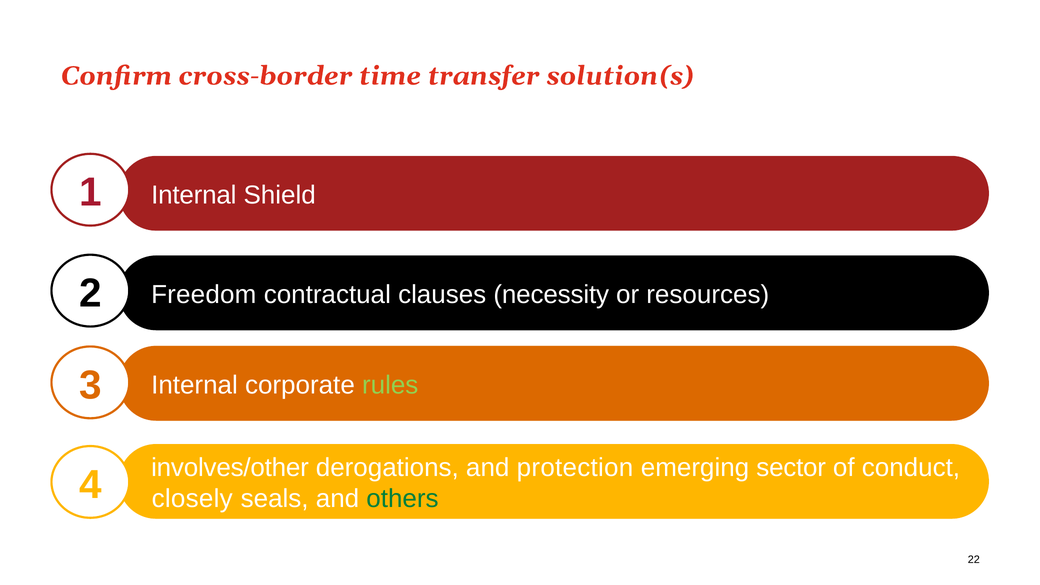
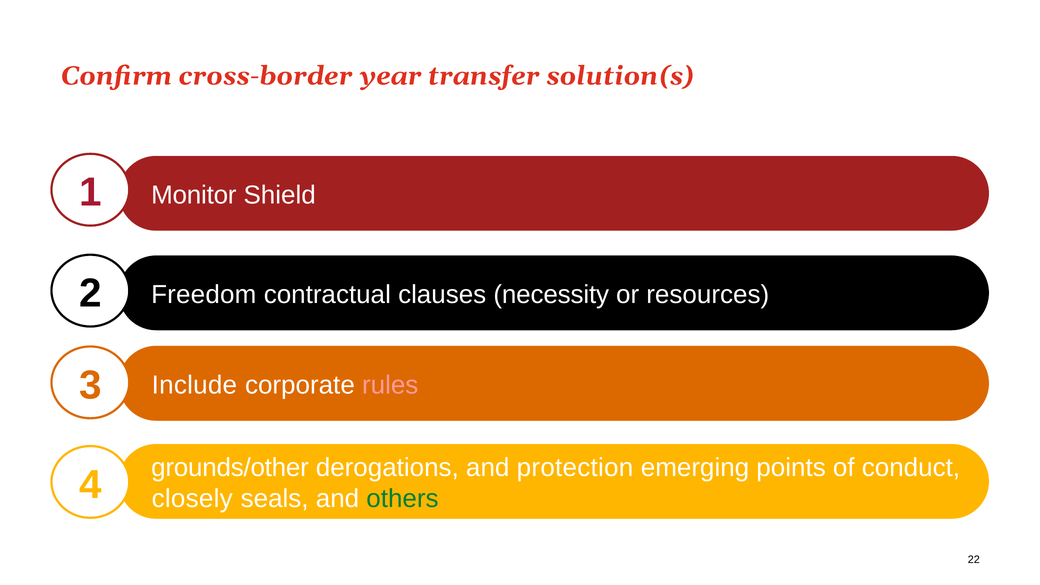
time: time -> year (390, 76)
Internal: Internal -> Monitor (194, 195)
Internal: Internal -> Include (194, 385)
rules colour: light green -> pink (390, 385)
involves/other: involves/other -> grounds/other (230, 467)
sector: sector -> points (791, 467)
